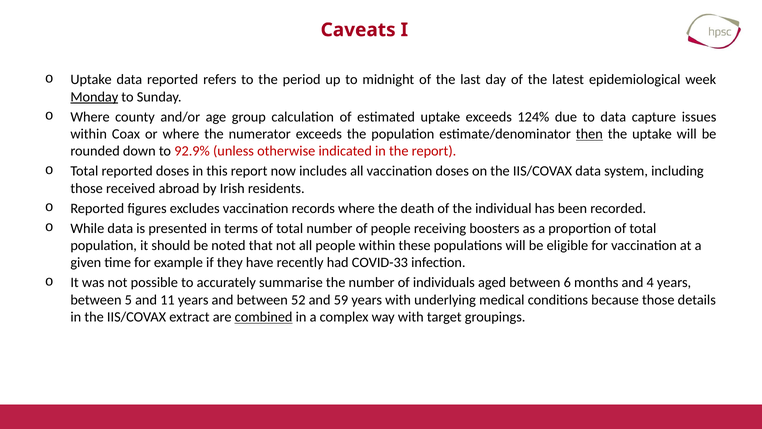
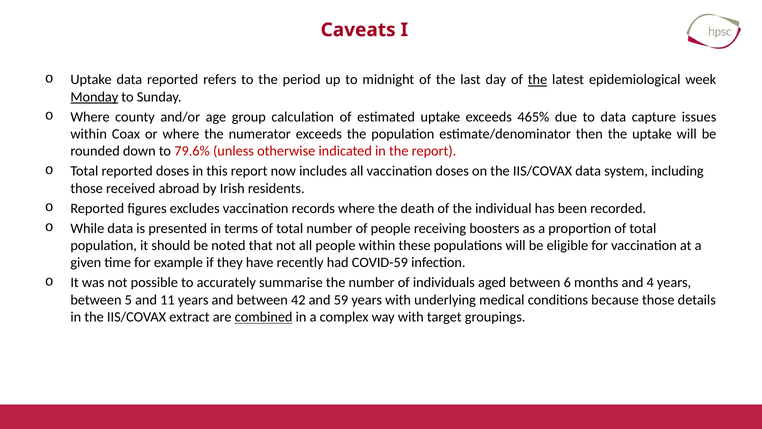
the underline: none -> present (538, 80)
124%: 124% -> 465% (533, 117)
then underline: present -> none (589, 134)
92.9%: 92.9% -> 79.6% (192, 151)
COVID-33: COVID-33 -> COVID-59 (380, 263)
52: 52 -> 42 (298, 300)
